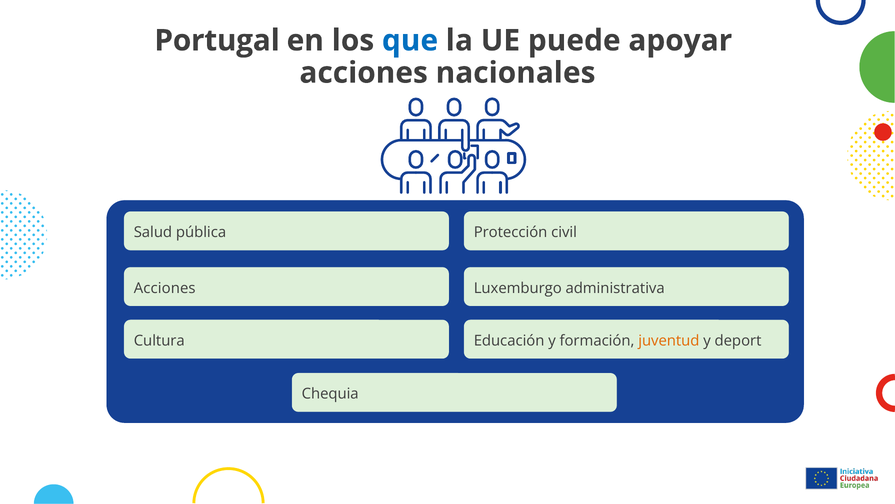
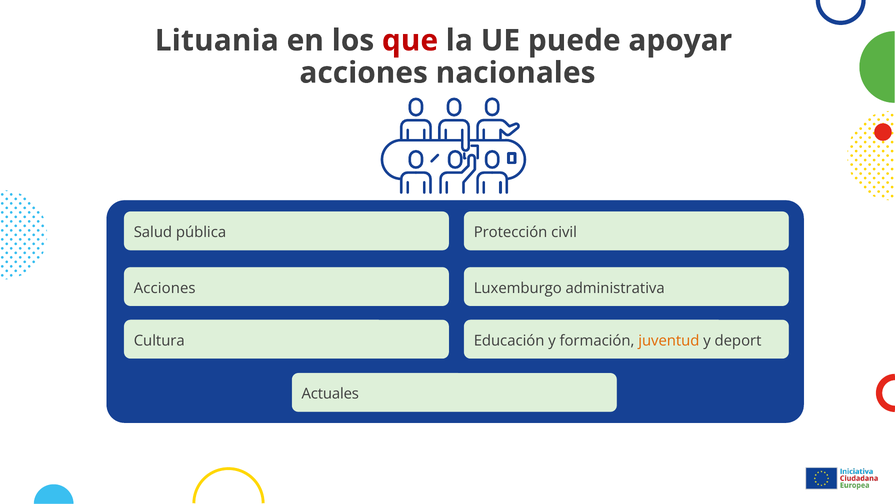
Portugal: Portugal -> Lituania (217, 41)
que colour: blue -> red (410, 41)
Chequia: Chequia -> Actuales (330, 394)
